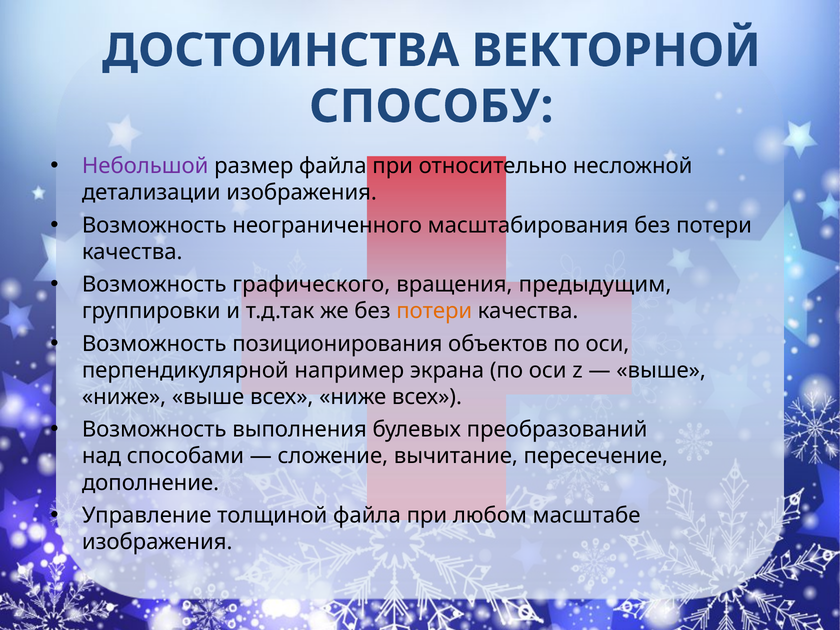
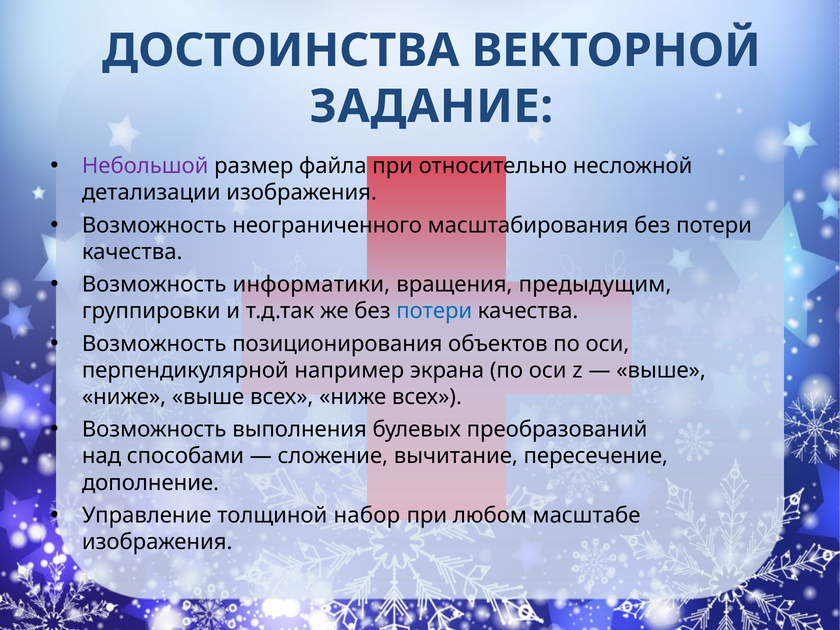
СПОСОБУ: СПОСОБУ -> ЗАДАНИЕ (431, 107)
графического: графического -> информатики (311, 285)
потери colour: orange -> blue (434, 311)
толщиной файла: файла -> набор (367, 515)
